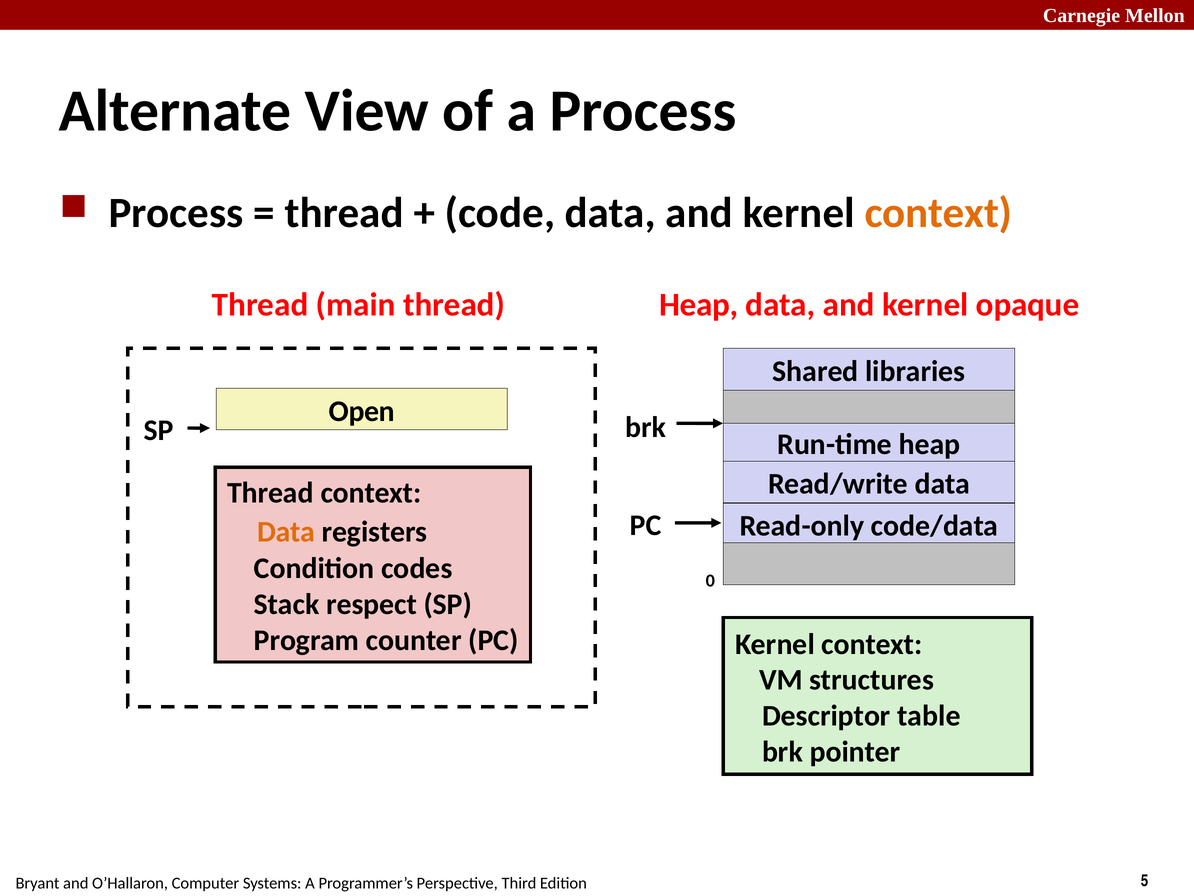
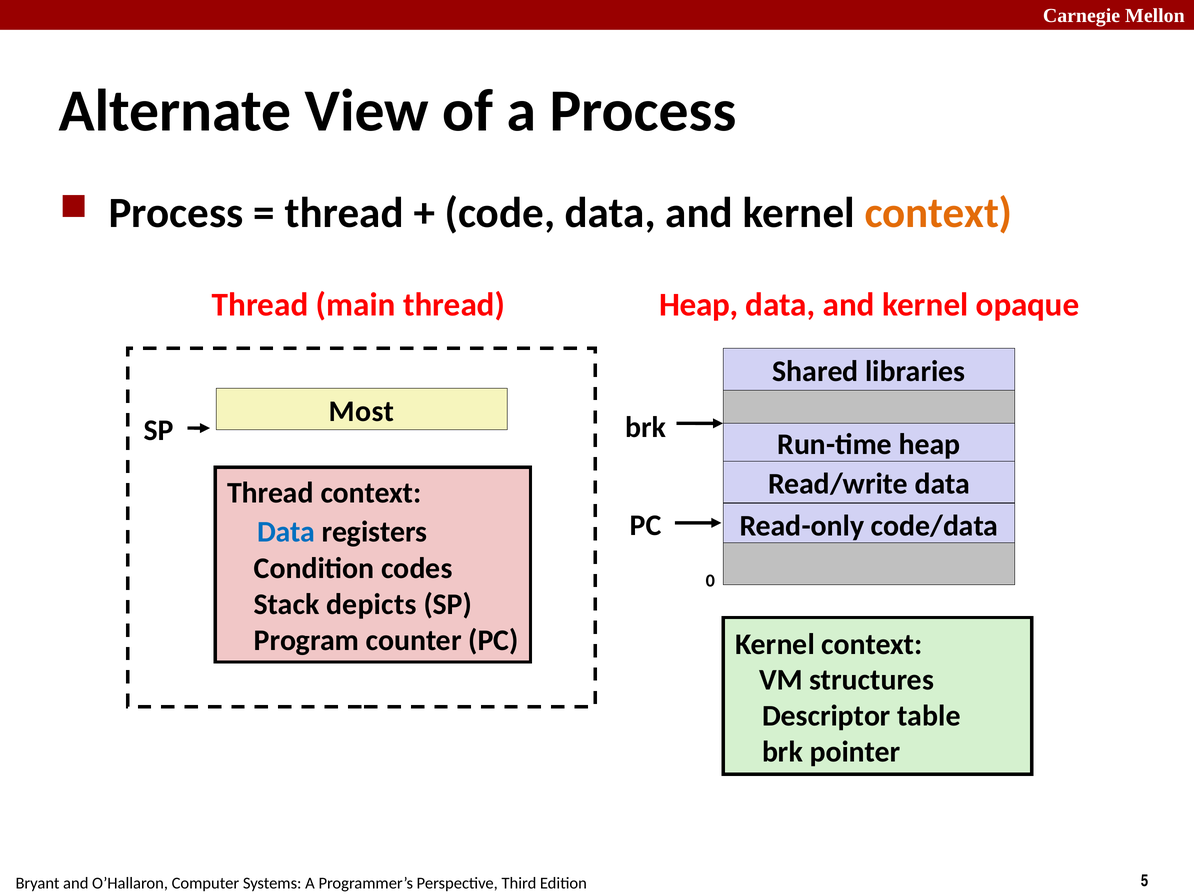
Open: Open -> Most (362, 411)
Data colour: orange -> blue (286, 532)
respect: respect -> depicts (371, 604)
